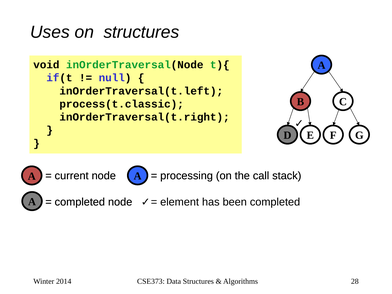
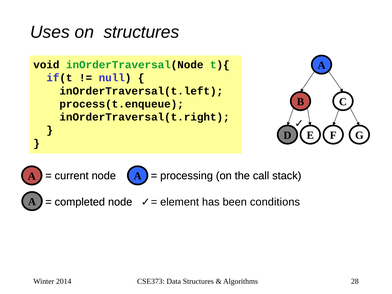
process(t.classic: process(t.classic -> process(t.enqueue (122, 104)
been completed: completed -> conditions (275, 202)
